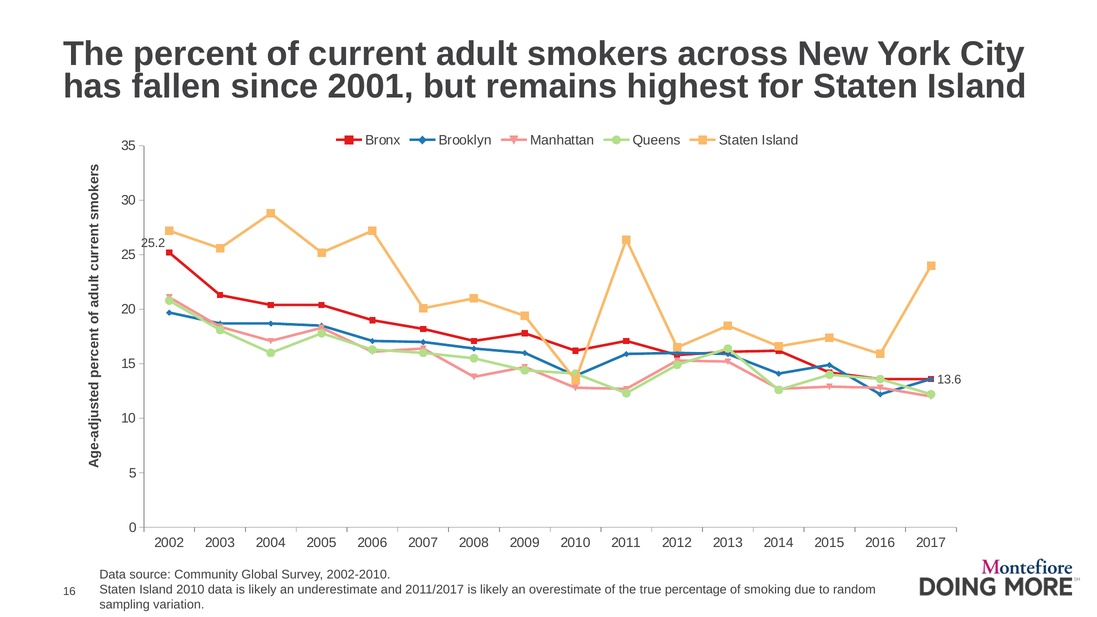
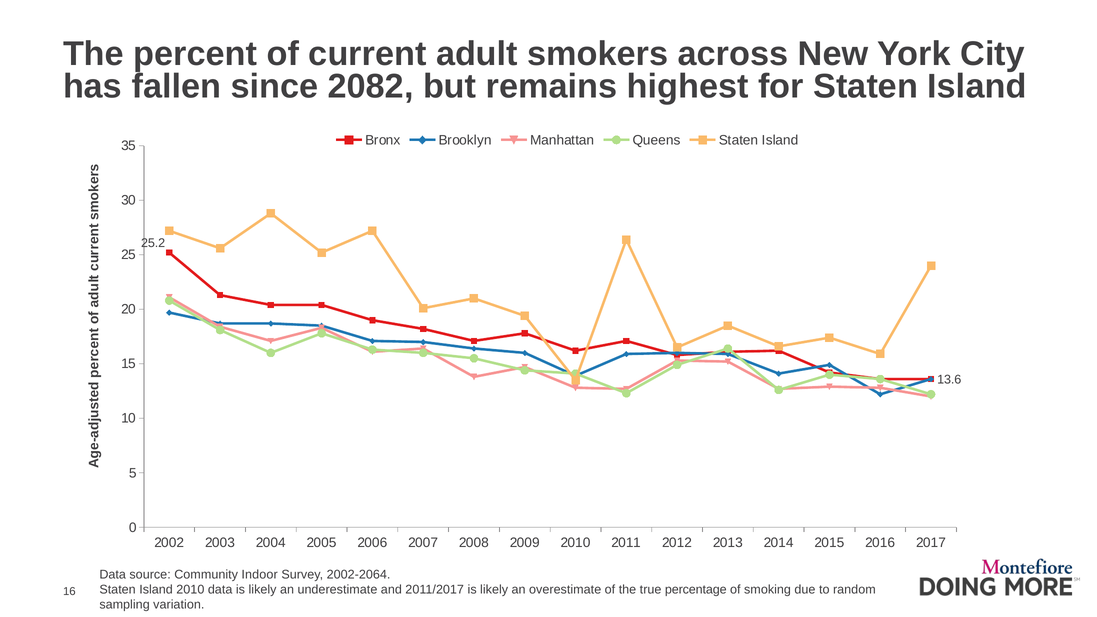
2001: 2001 -> 2082 (371, 87)
Global: Global -> Indoor (260, 575)
2002-2010: 2002-2010 -> 2002-2064 (359, 575)
